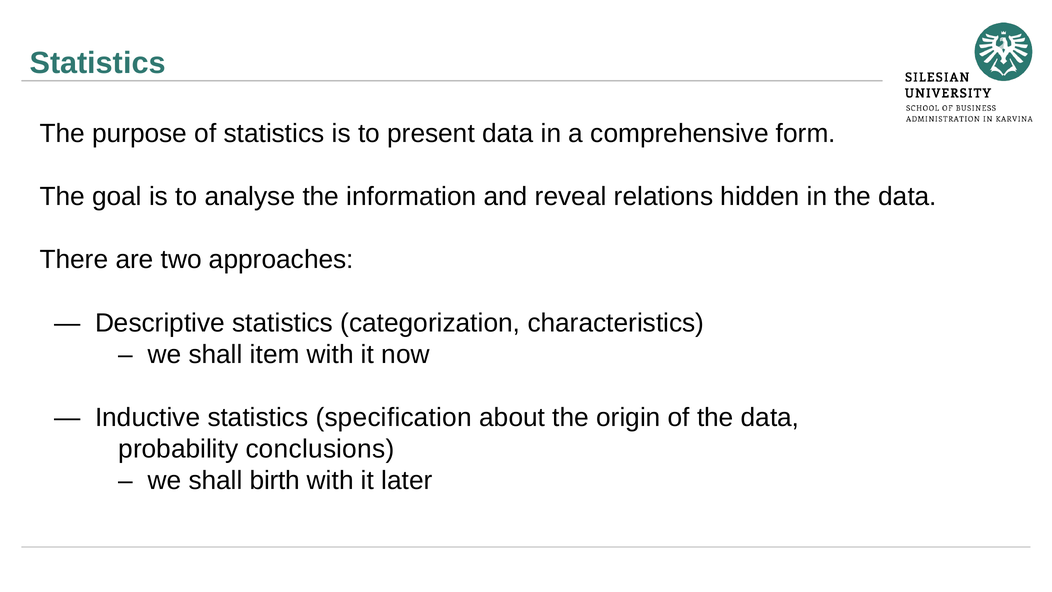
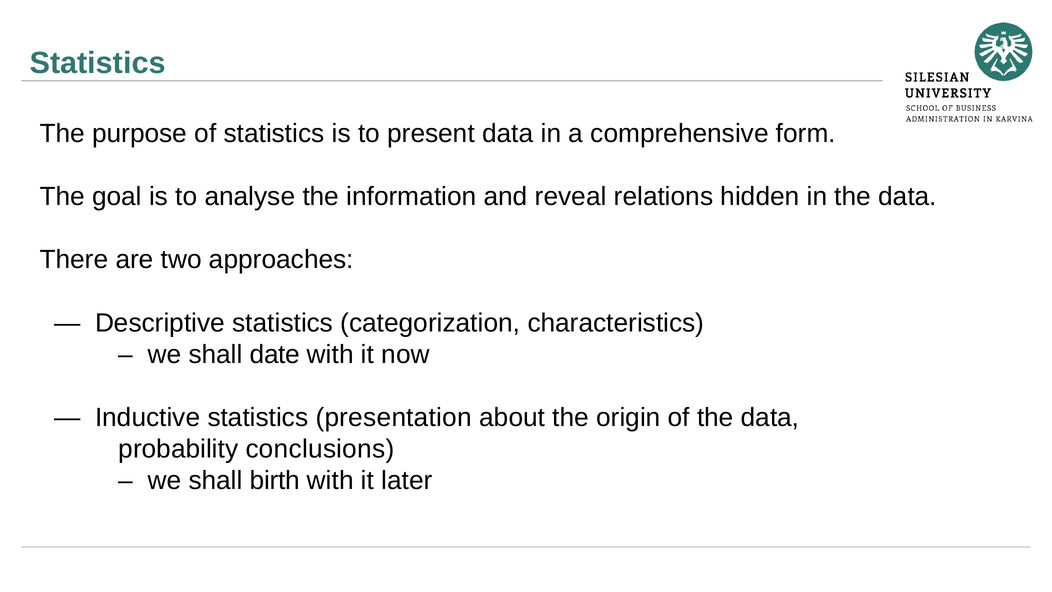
item: item -> date (275, 354)
specification: specification -> presentation (394, 417)
